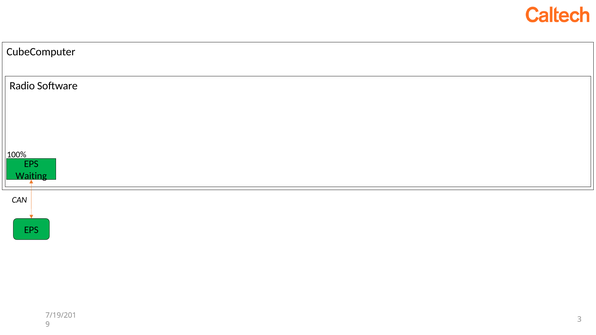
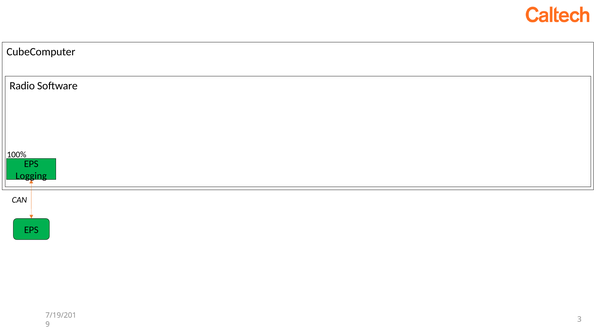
Waiting: Waiting -> Logging (31, 176)
